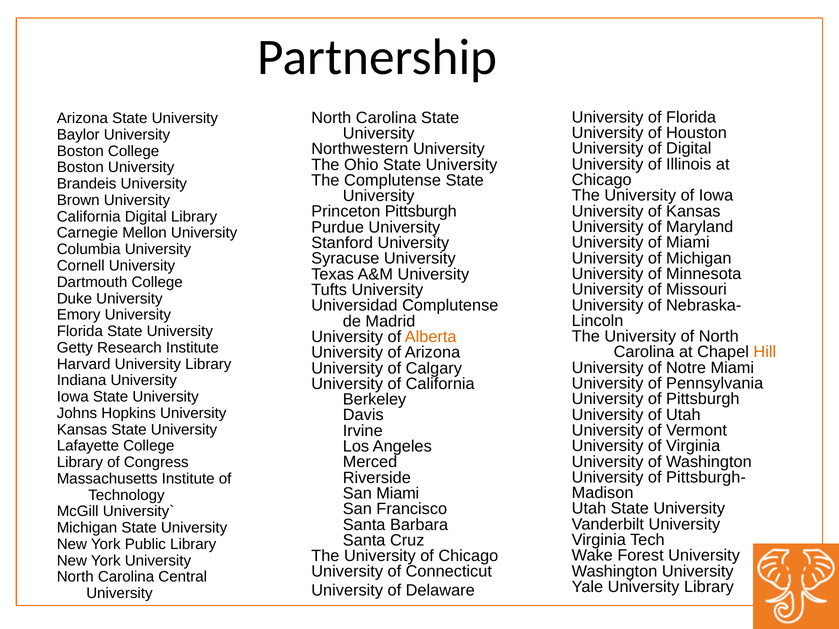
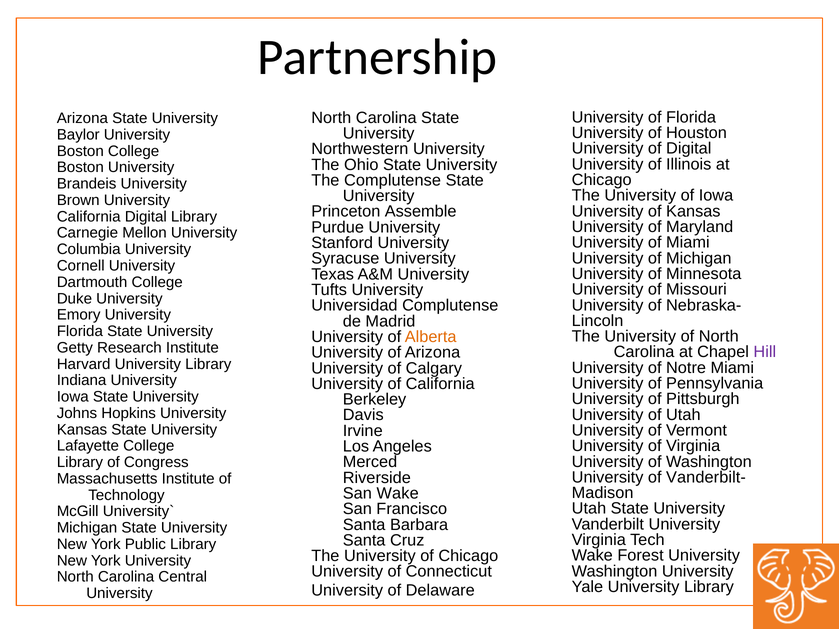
Princeton Pittsburgh: Pittsburgh -> Assemble (421, 212)
Hill colour: orange -> purple (765, 352)
Pittsburgh-: Pittsburgh- -> Vanderbilt- (706, 477)
San Miami: Miami -> Wake (398, 494)
